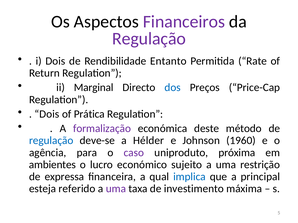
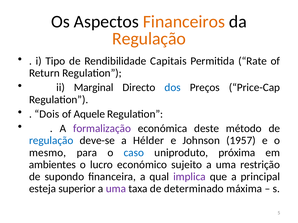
Financeiros colour: purple -> orange (184, 22)
Regulação colour: purple -> orange (149, 39)
i Dois: Dois -> Tipo (55, 61)
Entanto: Entanto -> Capitais (168, 61)
Prática: Prática -> Aquele (89, 114)
1960: 1960 -> 1957 (241, 141)
agência: agência -> mesmo (48, 153)
caso colour: purple -> blue (134, 153)
expressa: expressa -> supondo (64, 177)
implica colour: blue -> purple (189, 177)
referido: referido -> superior (77, 189)
investimento: investimento -> determinado (194, 189)
